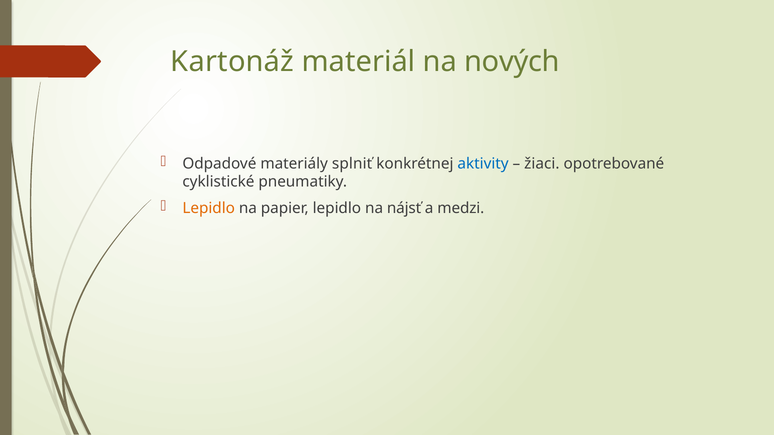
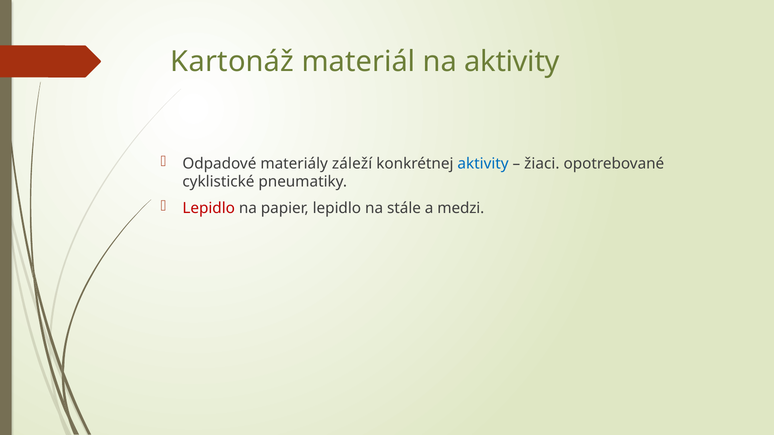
na nových: nových -> aktivity (512, 62)
splniť: splniť -> záleží (352, 164)
Lepidlo colour: orange -> red (209, 208)
nájsť: nájsť -> stále (404, 208)
